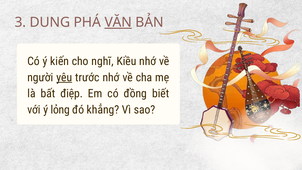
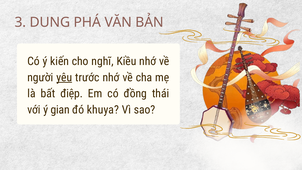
VĂN underline: present -> none (118, 22)
biết: biết -> thái (161, 94)
lỏng: lỏng -> gian (60, 110)
khẳng: khẳng -> khuya (103, 110)
